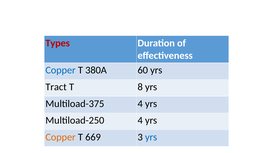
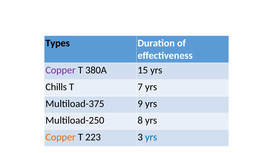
Types colour: red -> black (58, 43)
Copper colour: blue -> purple (61, 70)
60: 60 -> 15 (143, 70)
Tract: Tract -> Chills (56, 87)
8: 8 -> 7 (140, 87)
Multiload-375 4: 4 -> 9 (140, 104)
Multiload-250 4: 4 -> 8 (140, 121)
669: 669 -> 223 (93, 138)
